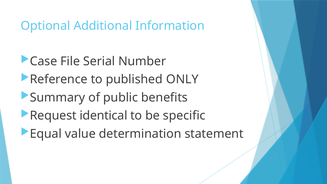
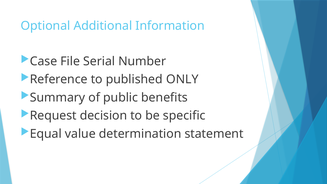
identical: identical -> decision (104, 116)
